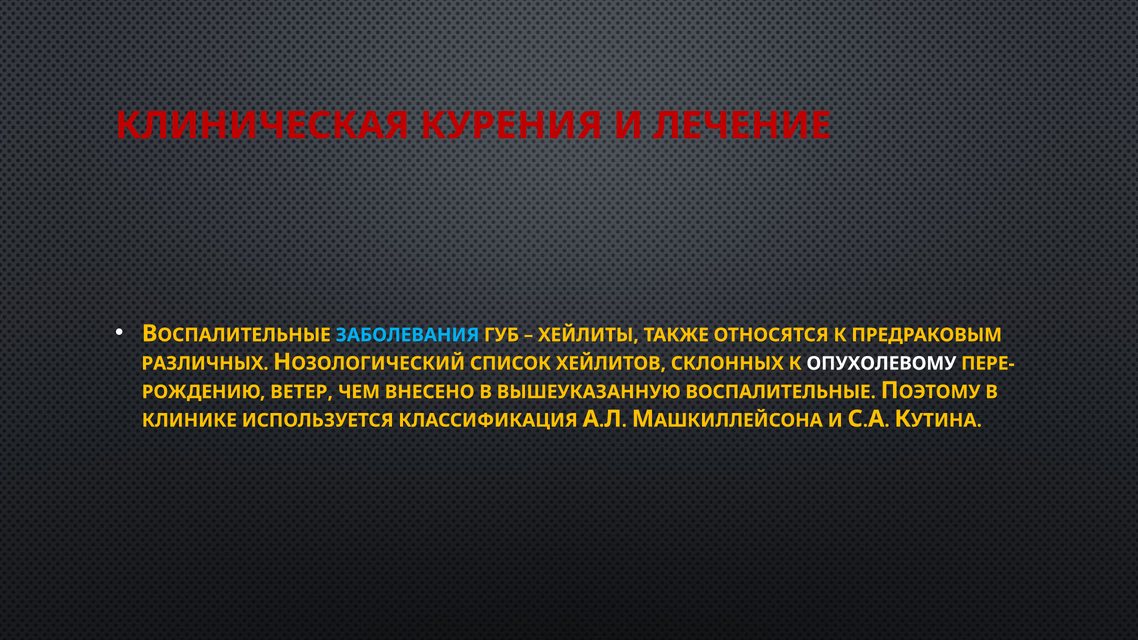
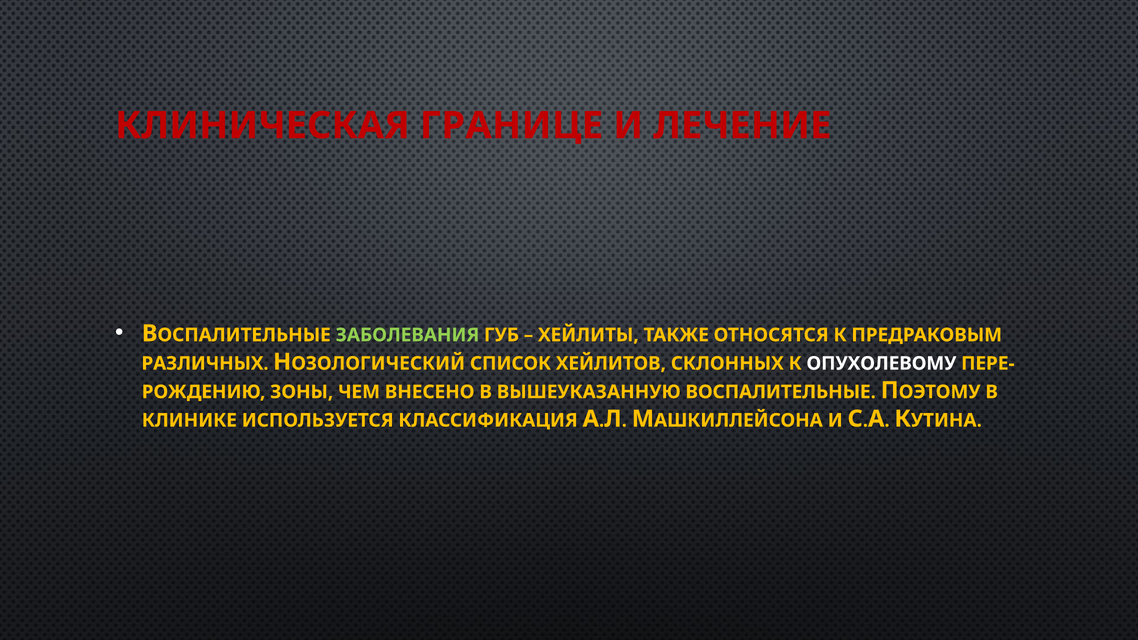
КУРЕНИЯ: КУРЕНИЯ -> ГРАНИЦЕ (511, 126)
ЗАБОЛЕВАНИЯ colour: light blue -> light green (408, 335)
ВЕТЕР: ВЕТЕР -> ЗОНЫ (302, 392)
